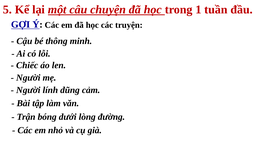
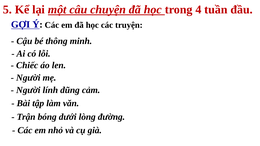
1: 1 -> 4 (198, 10)
